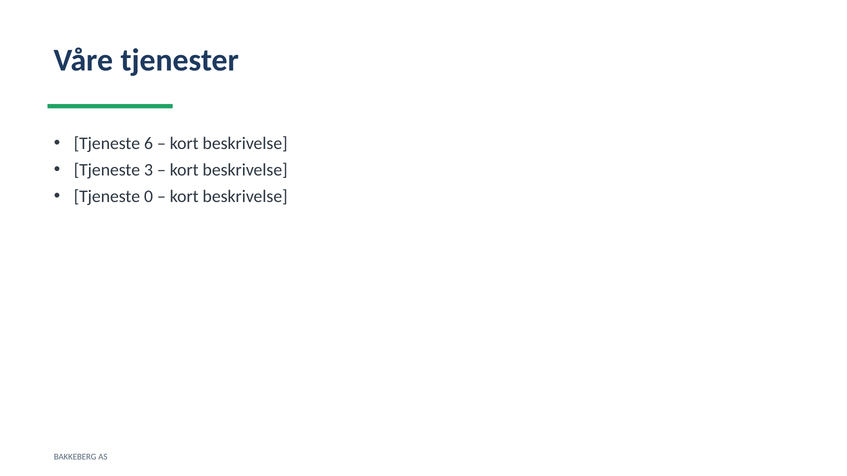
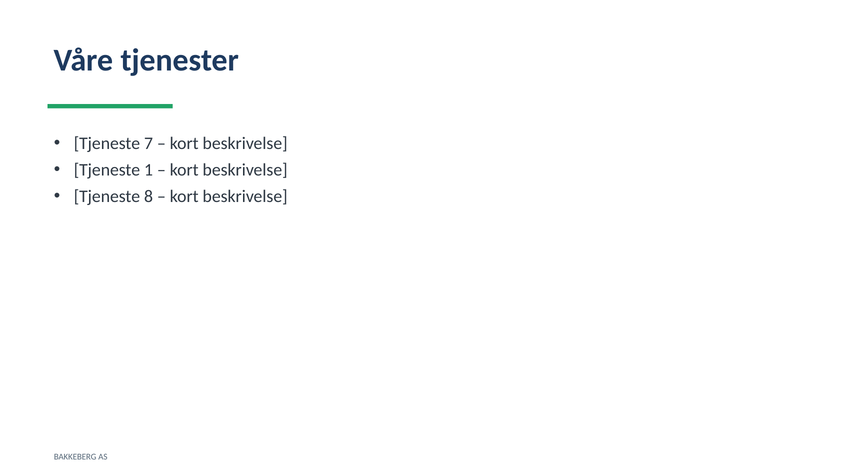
6: 6 -> 7 (148, 143)
3: 3 -> 1 (148, 170)
0: 0 -> 8 (148, 196)
